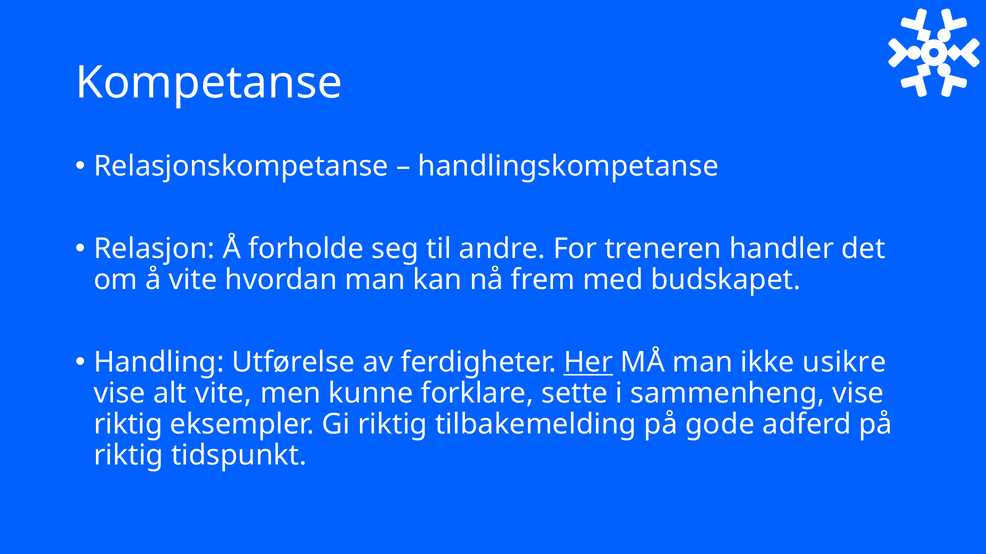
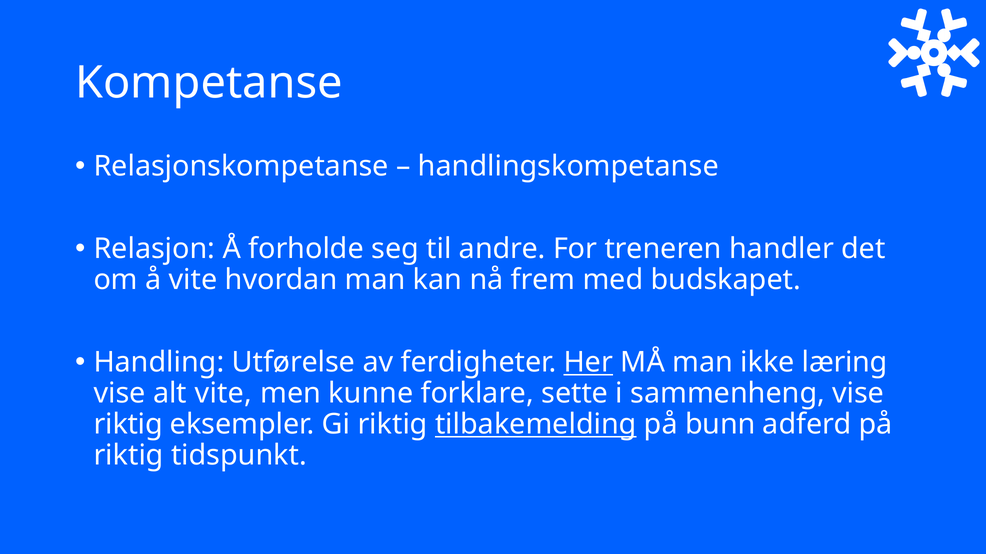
usikre: usikre -> læring (845, 363)
tilbakemelding underline: none -> present (536, 425)
gode: gode -> bunn (720, 425)
